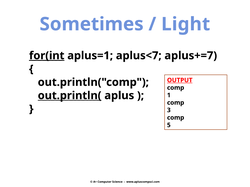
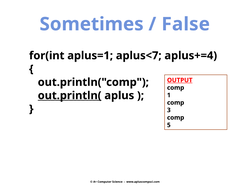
Light: Light -> False (186, 24)
for(int underline: present -> none (47, 56)
aplus+=7: aplus+=7 -> aplus+=4 (191, 56)
